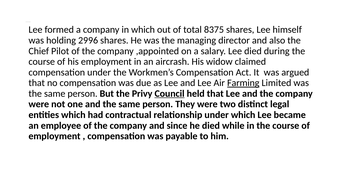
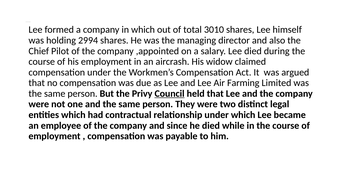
8375: 8375 -> 3010 (214, 30)
2996: 2996 -> 2994 (88, 40)
Farming underline: present -> none (243, 83)
